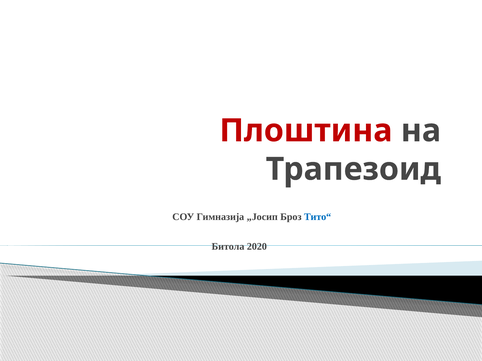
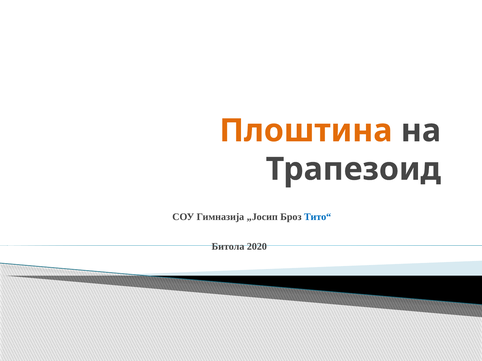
Плоштина colour: red -> orange (306, 131)
